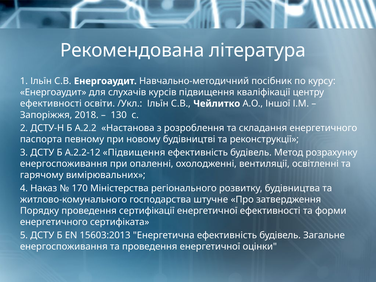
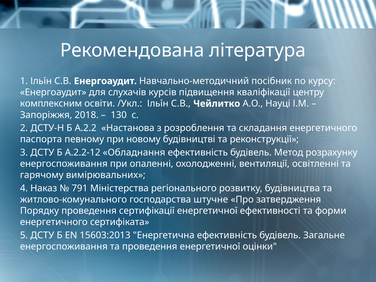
ефективності: ефективності -> комплексним (51, 104)
Іншої: Іншої -> Науці (278, 104)
А.2.2-12 Підвищення: Підвищення -> Обладнання (134, 153)
170: 170 -> 791 (80, 188)
